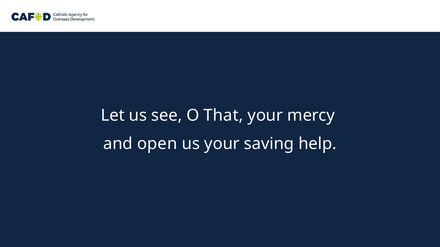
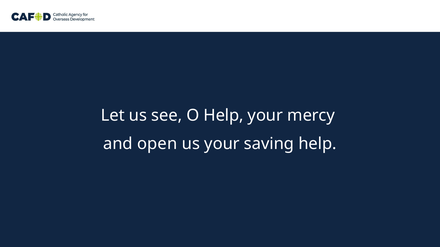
O That: That -> Help (224, 116)
